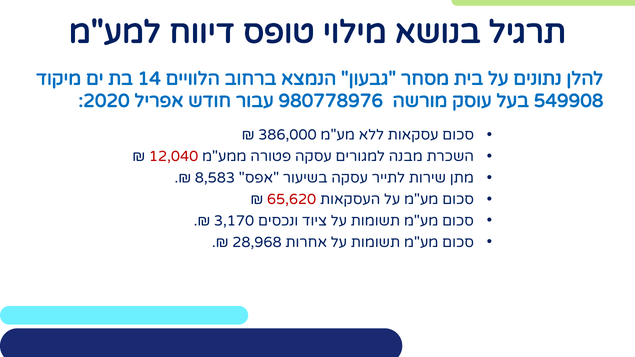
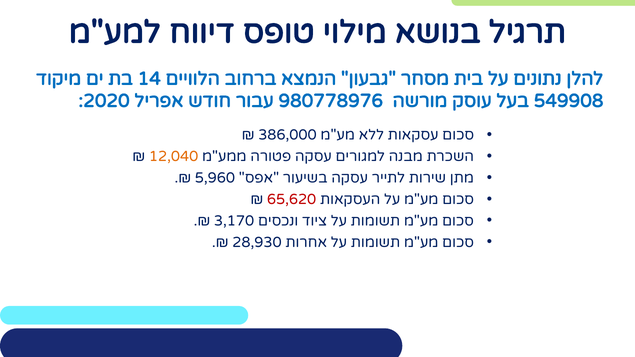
12,040 colour: red -> orange (174, 157)
8,583: 8,583 -> 5,960 (215, 178)
28,968: 28,968 -> 28,930 (257, 242)
